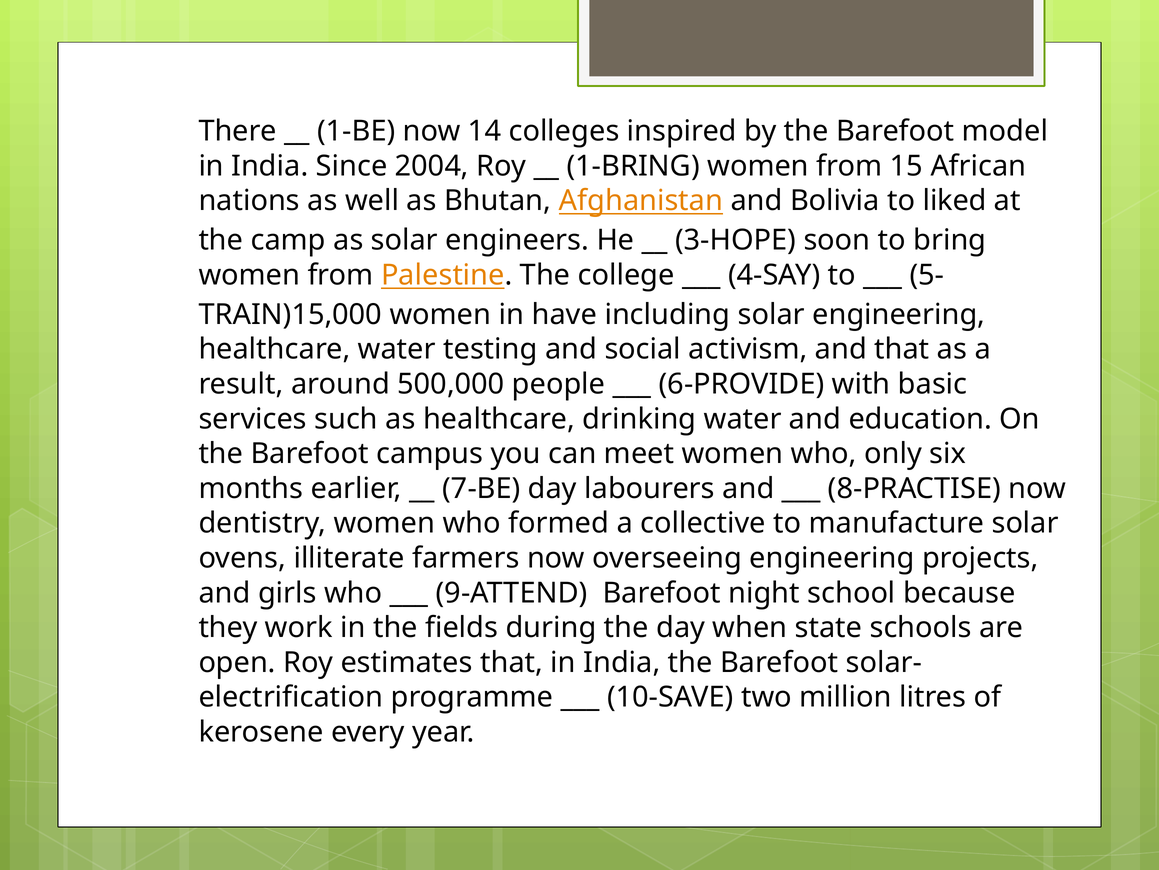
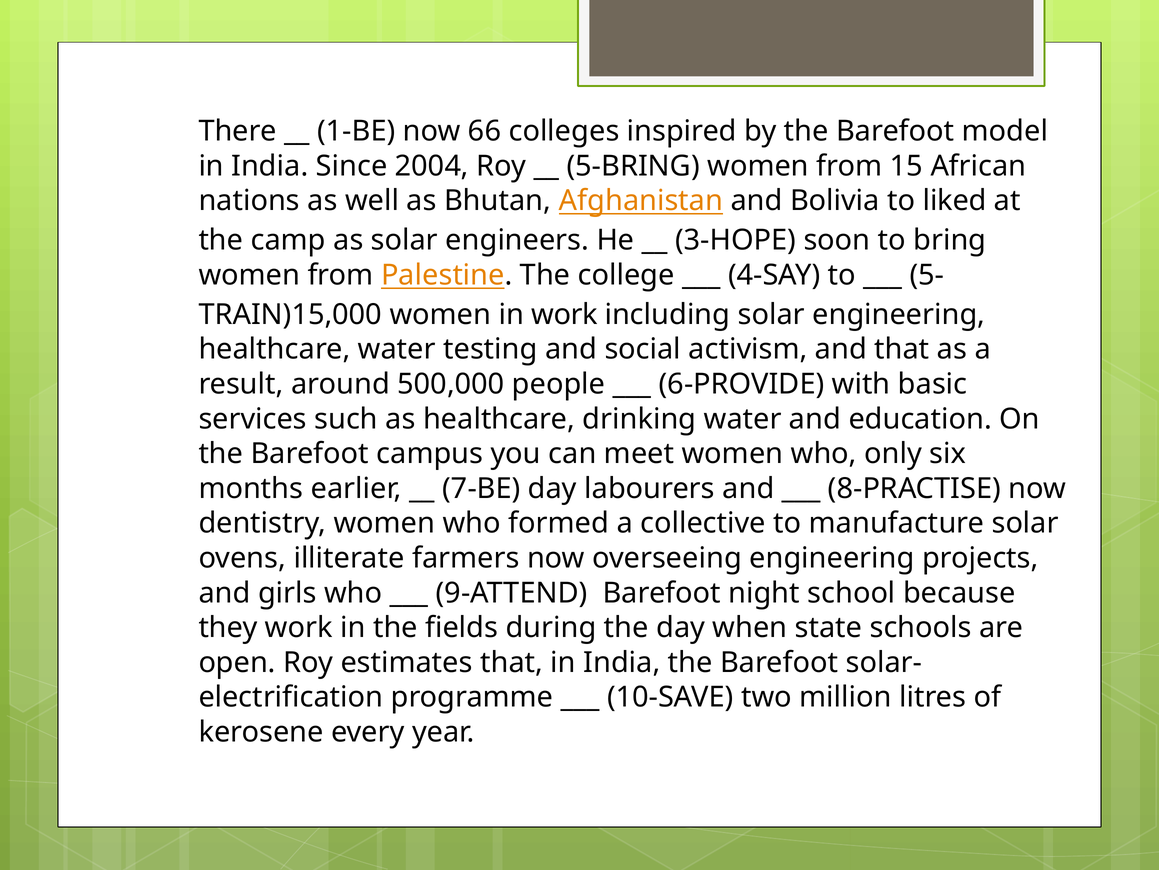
14: 14 -> 66 (485, 131)
1-BRING: 1-BRING -> 5-BRING (633, 166)
in have: have -> work (564, 314)
